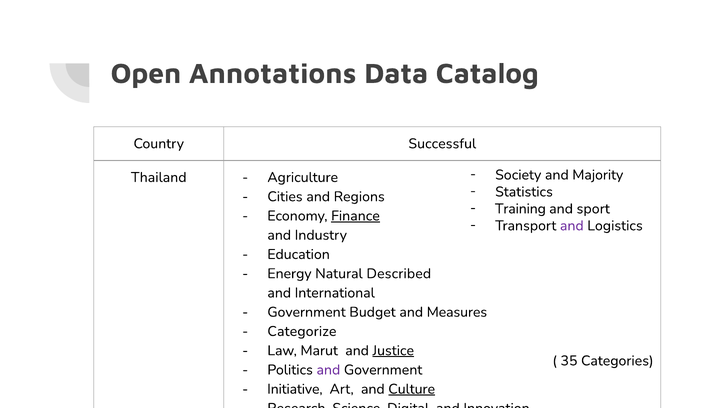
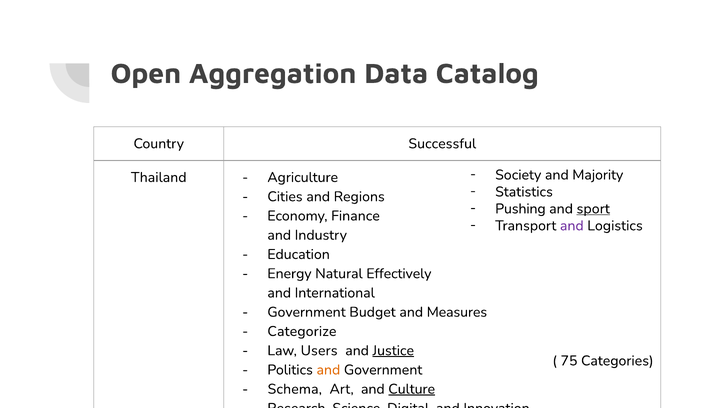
Annotations: Annotations -> Aggregation (273, 74)
Training: Training -> Pushing (520, 209)
sport underline: none -> present (593, 209)
Finance underline: present -> none (355, 216)
Described: Described -> Effectively (399, 273)
Marut: Marut -> Users (319, 350)
35: 35 -> 75 (569, 361)
and colour: purple -> orange (328, 370)
Initiative: Initiative -> Schema (295, 389)
